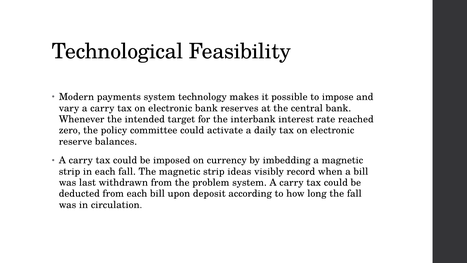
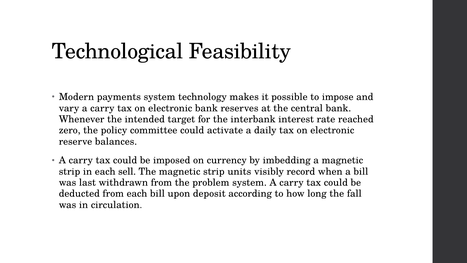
each fall: fall -> sell (127, 171)
ideas: ideas -> units (239, 171)
